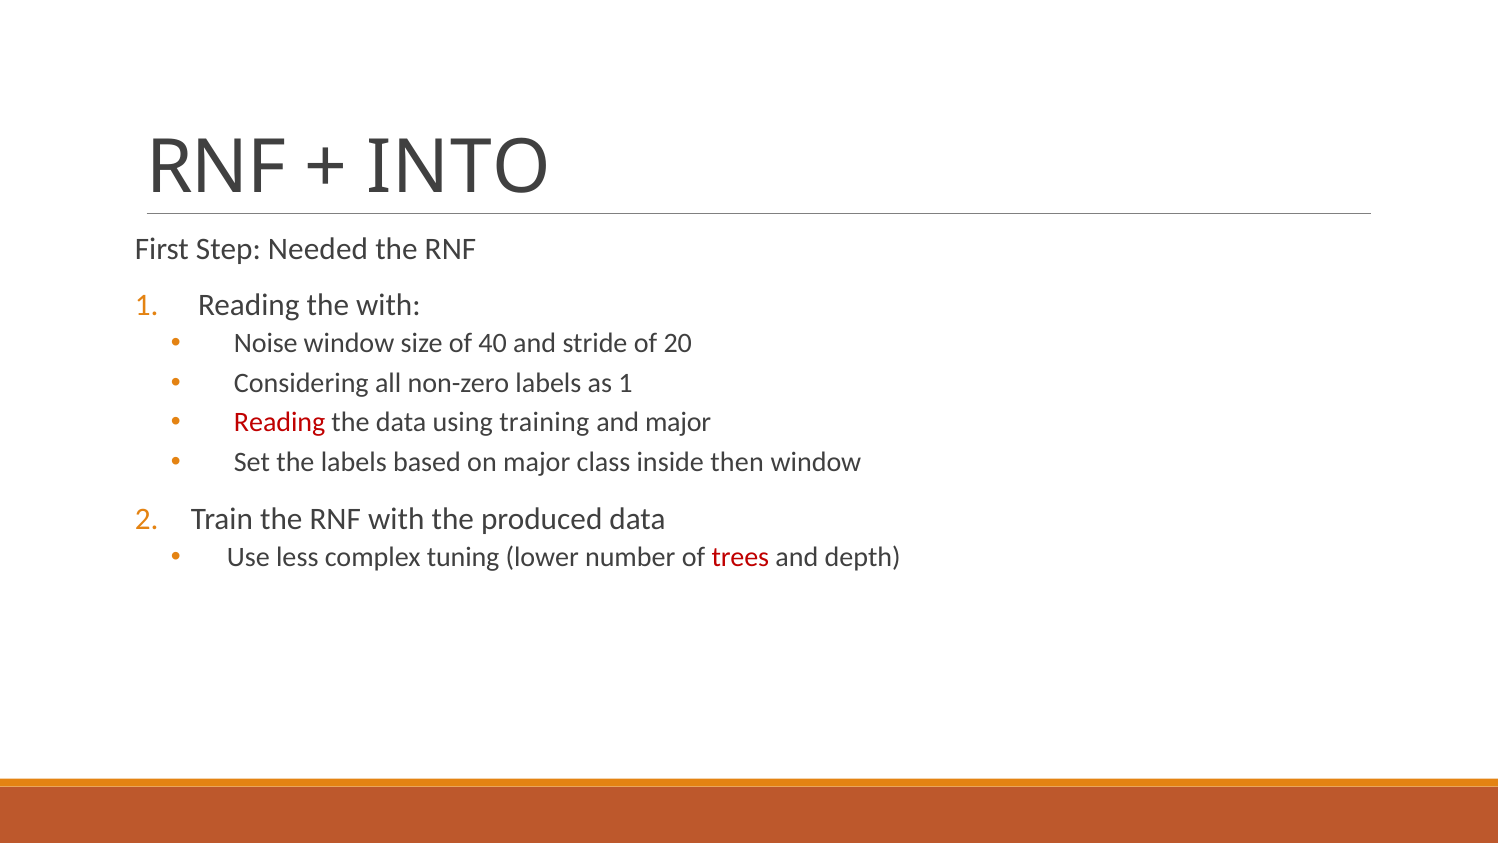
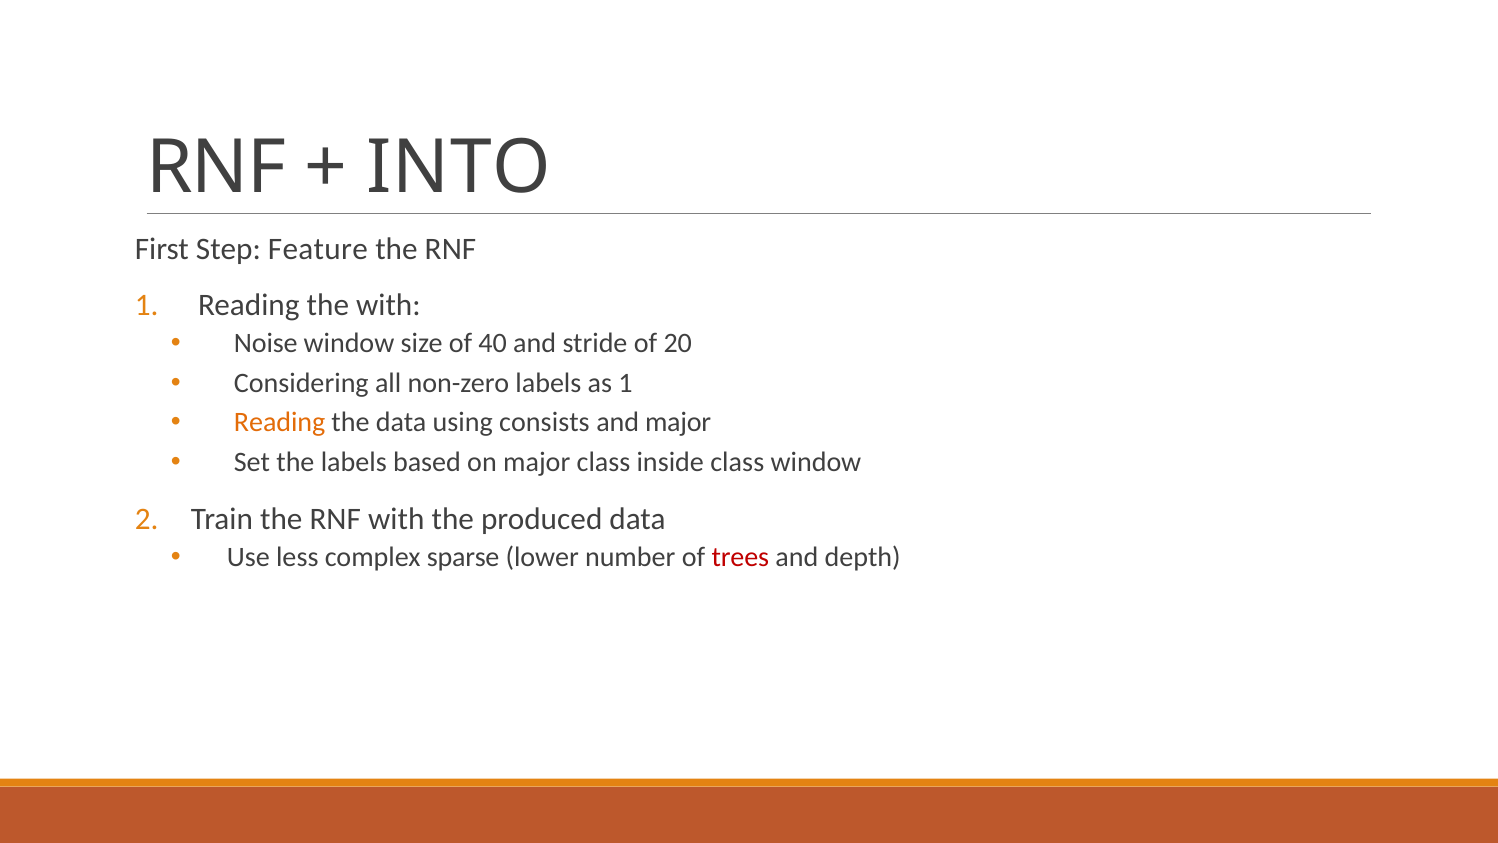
Needed: Needed -> Feature (318, 249)
Reading colour: red -> orange (280, 422)
training: training -> consists (544, 422)
inside then: then -> class (737, 462)
tuning: tuning -> sparse (463, 557)
